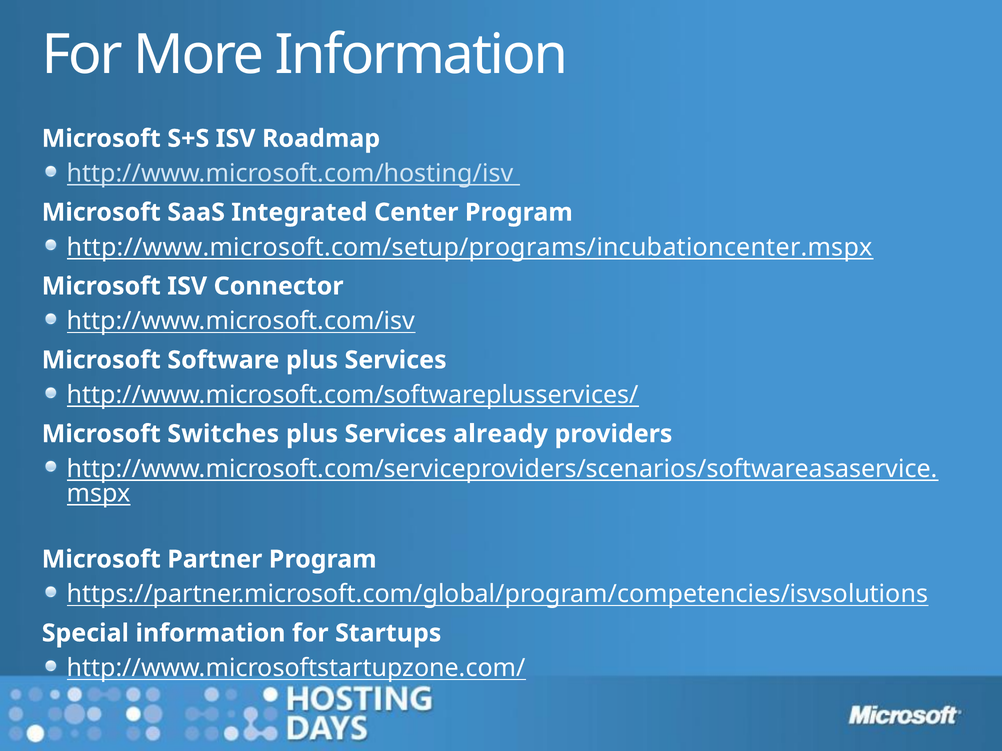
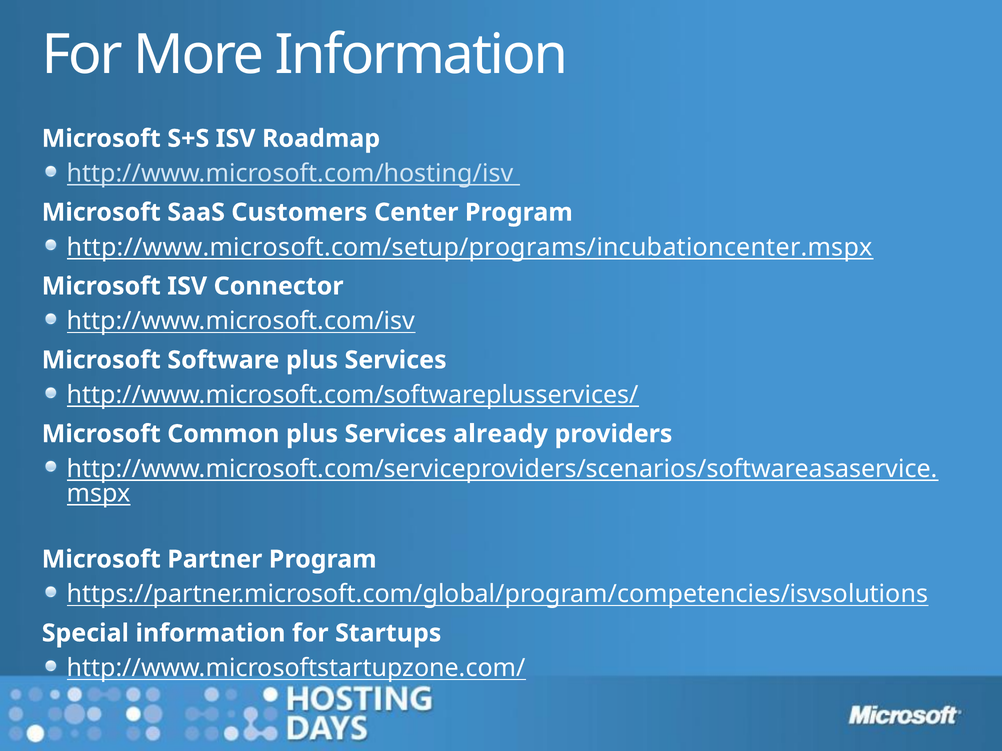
Integrated: Integrated -> Customers (299, 213)
Switches: Switches -> Common (223, 434)
